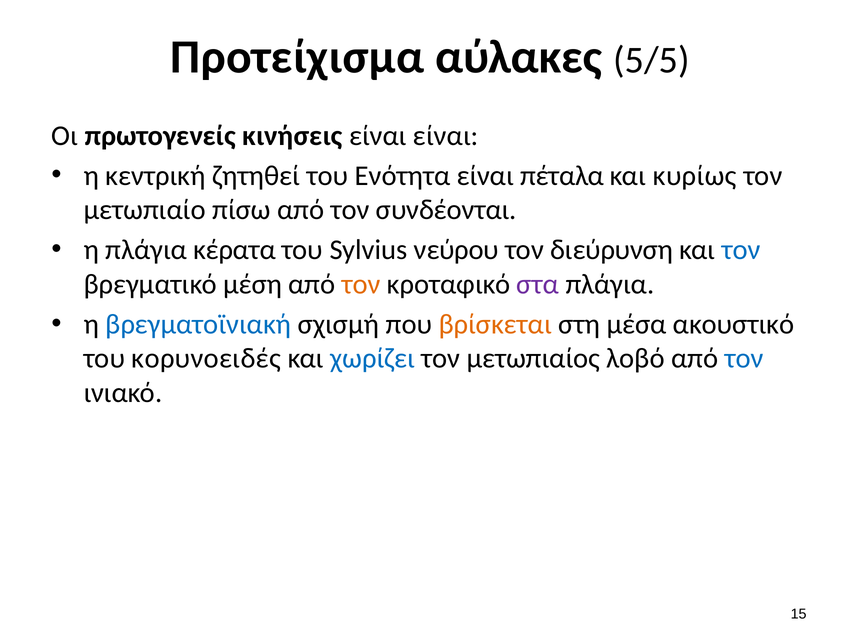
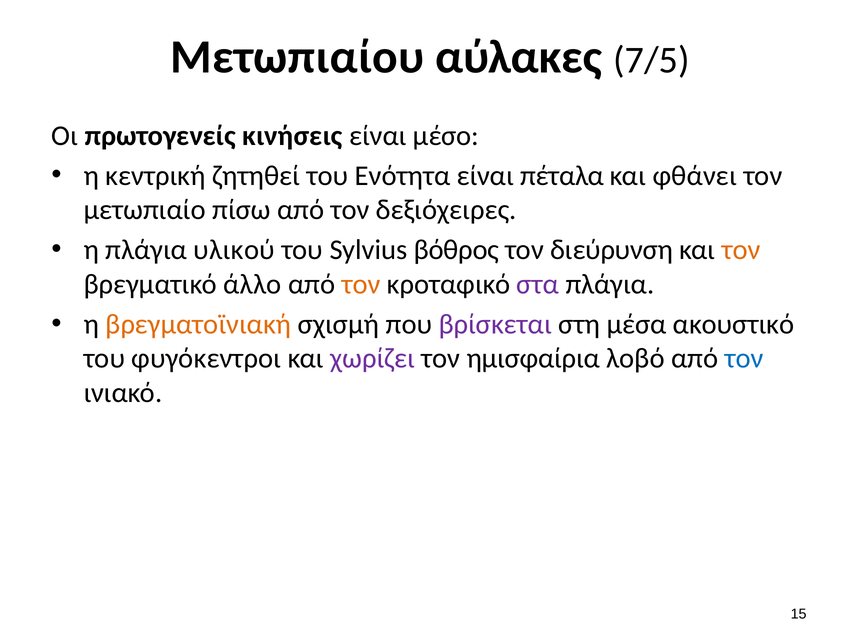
Προτείχισμα: Προτείχισμα -> Μετωπιαίου (297, 57)
5/5: 5/5 -> 7/5 (651, 60)
είναι είναι: είναι -> μέσο (446, 136)
κυρίως: κυρίως -> φθάνει (695, 176)
συνδέονται: συνδέονται -> δεξιόχειρες (446, 210)
κέρατα: κέρατα -> υλικού (234, 250)
νεύρου: νεύρου -> βόθρος (456, 250)
τον colour: blue -> orange (741, 250)
μέση: μέση -> άλλο (252, 284)
βρεγματοϊνιακή colour: blue -> orange (198, 324)
βρίσκεται colour: orange -> purple (495, 324)
κορυνοειδές: κορυνοειδές -> φυγόκεντροι (206, 359)
χωρίζει colour: blue -> purple (373, 359)
μετωπιαίος: μετωπιαίος -> ημισφαίρια (533, 359)
